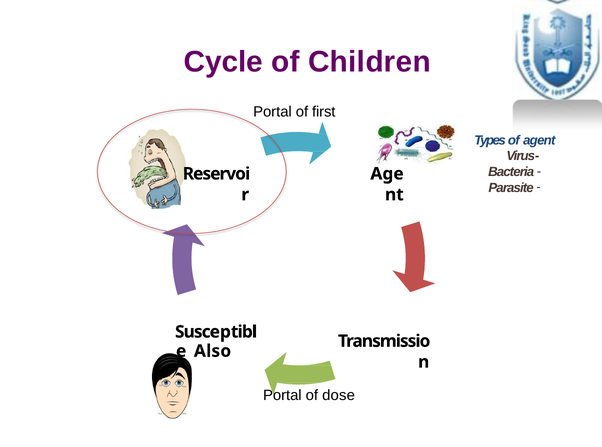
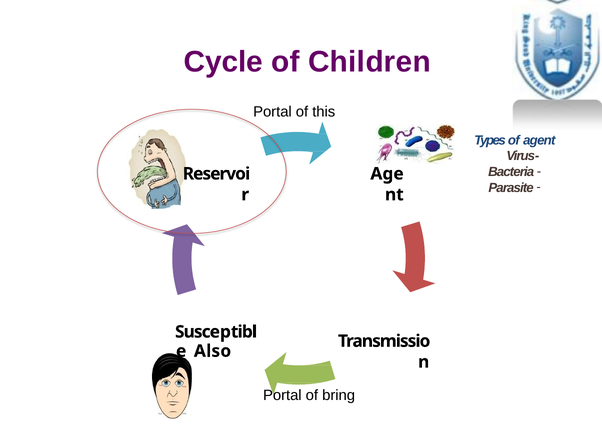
first: first -> this (324, 112)
dose: dose -> bring (339, 395)
